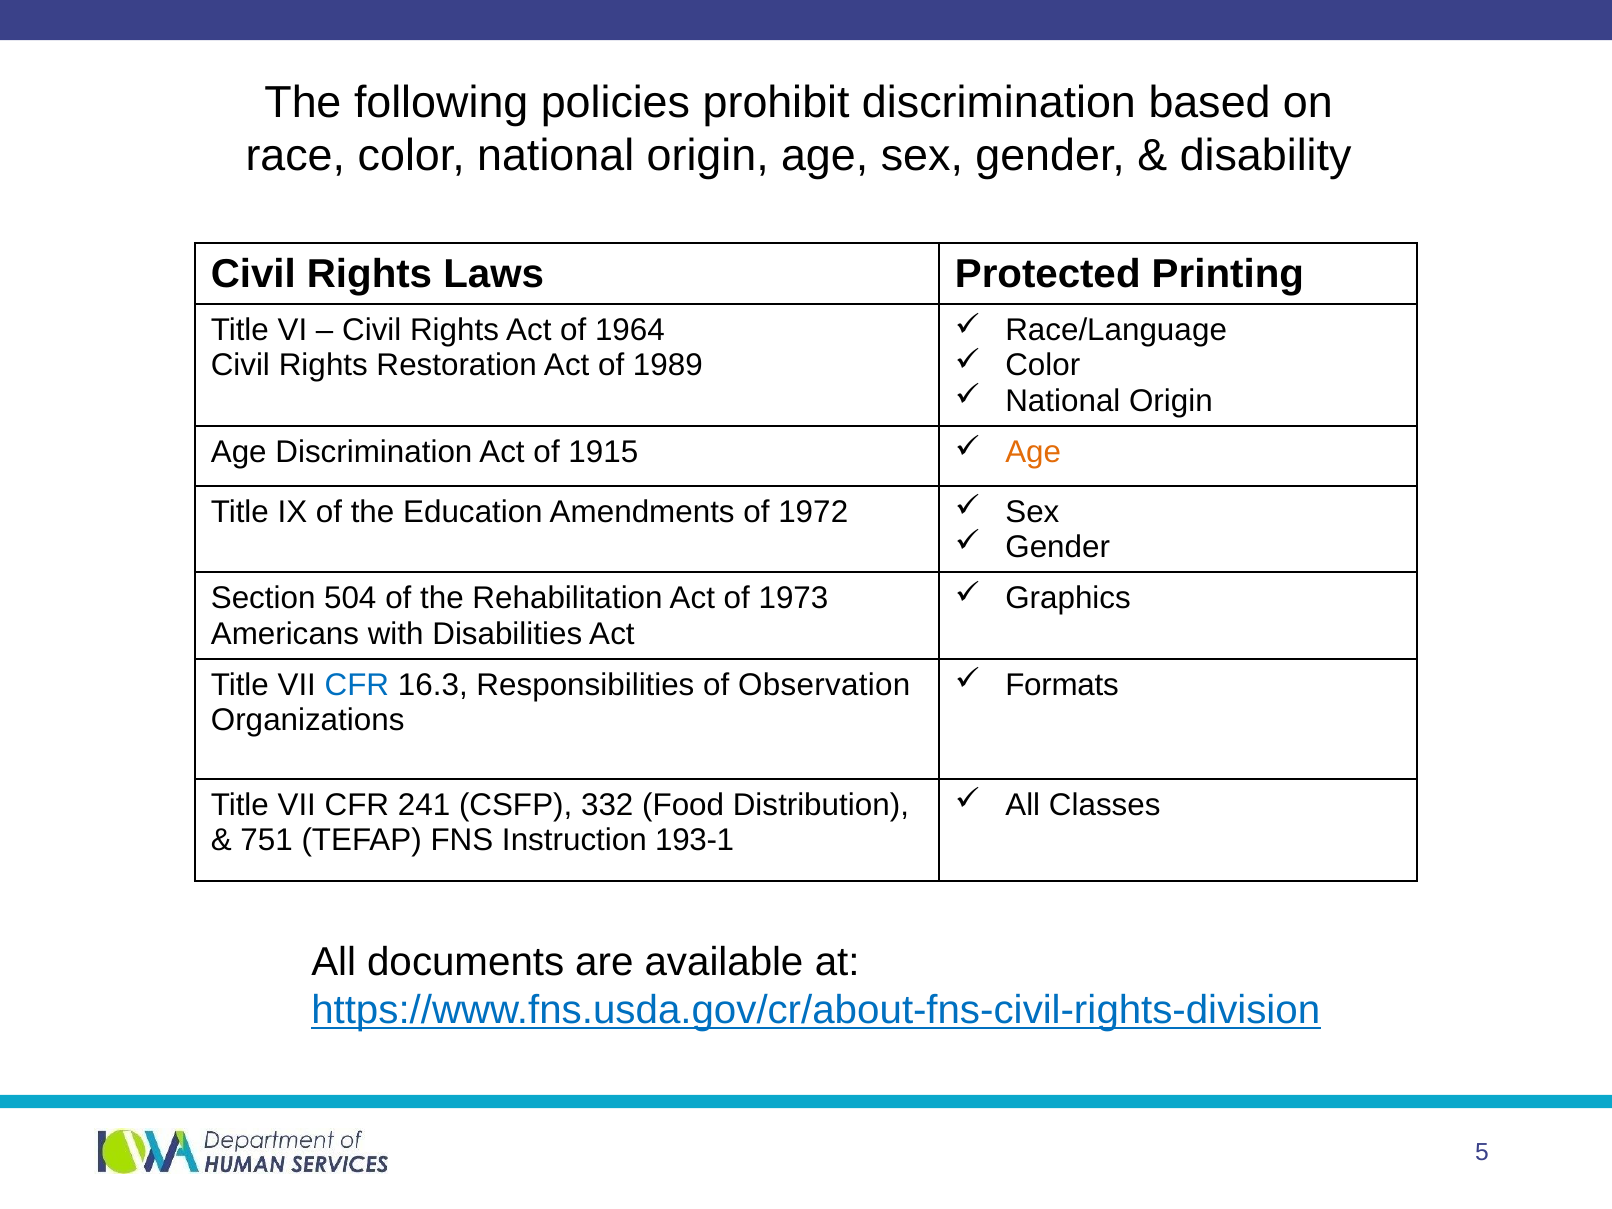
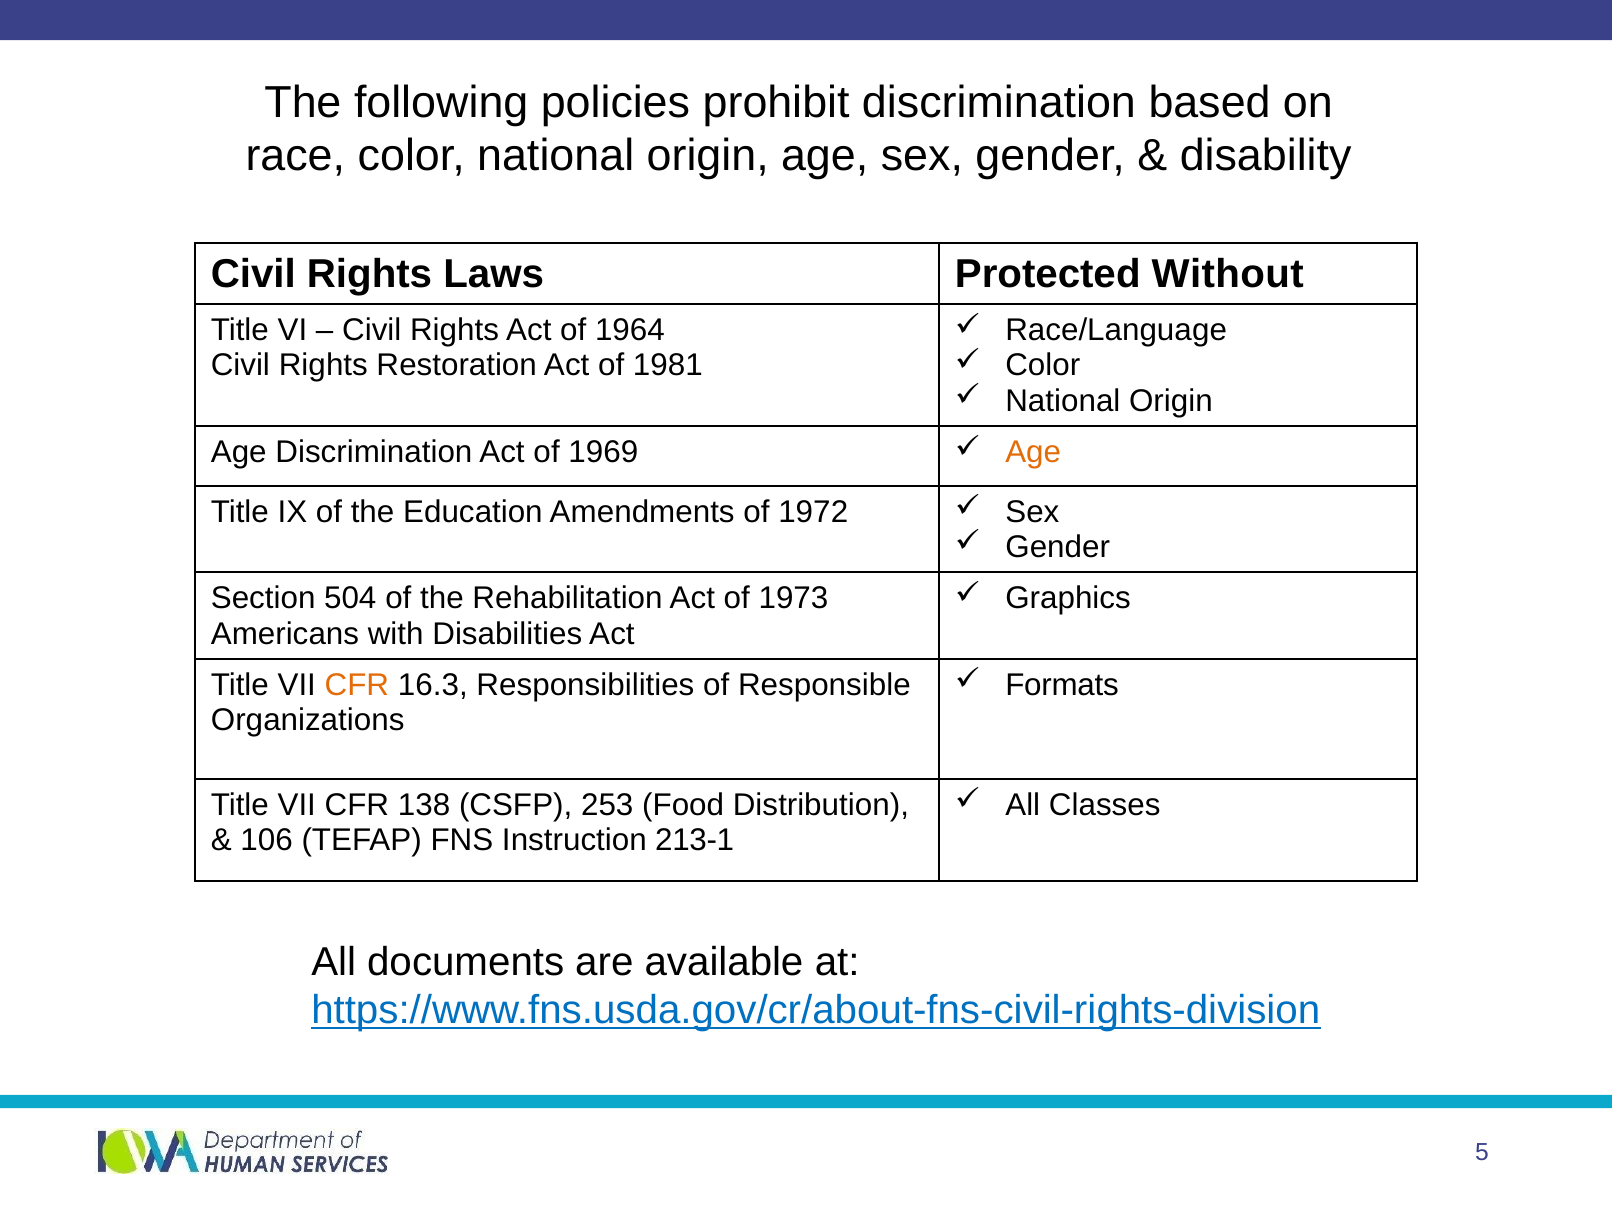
Printing: Printing -> Without (1228, 274)
1989: 1989 -> 1981 (668, 366)
1915: 1915 -> 1969 (603, 452)
CFR colour: blue -> orange (357, 685)
Observation: Observation -> Responsible (824, 685)
241: 241 -> 138 (424, 805)
332: 332 -> 253 (607, 805)
751: 751 -> 106 (267, 840)
193-1: 193-1 -> 213-1 (695, 840)
